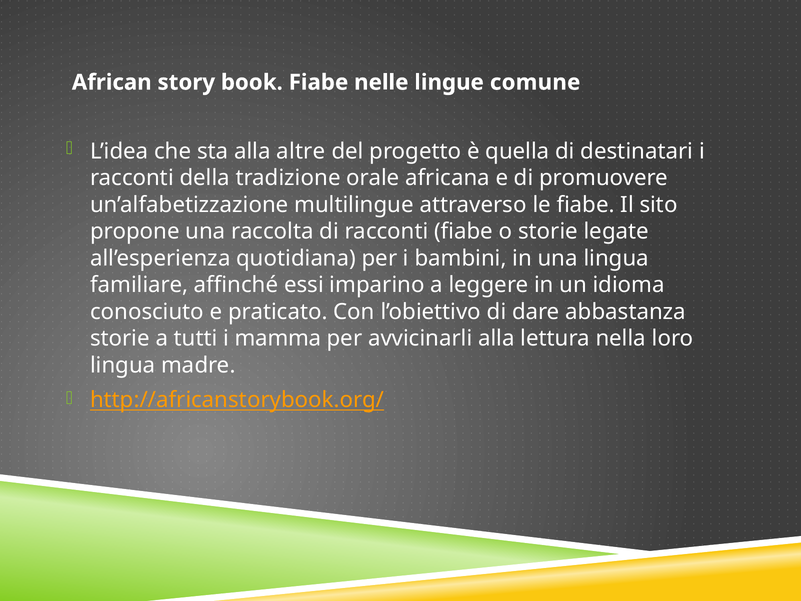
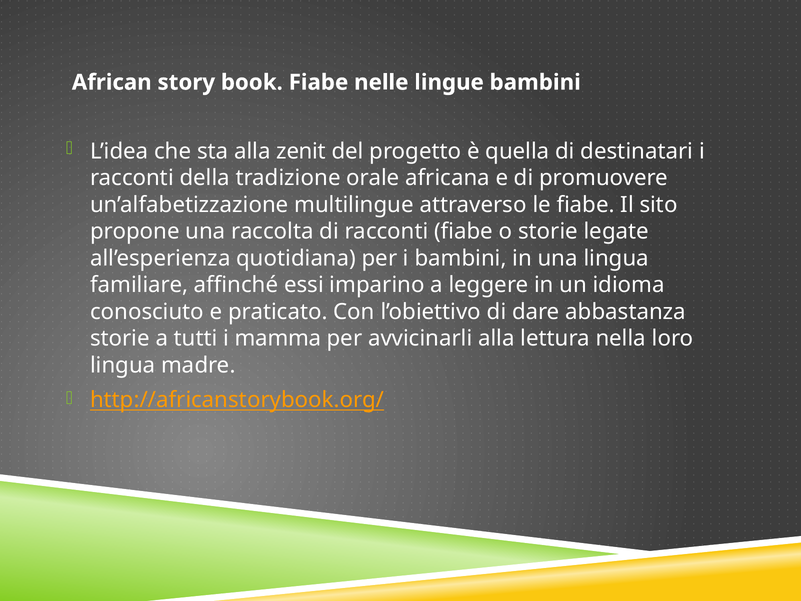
lingue comune: comune -> bambini (535, 82)
altre: altre -> zenit (301, 151)
